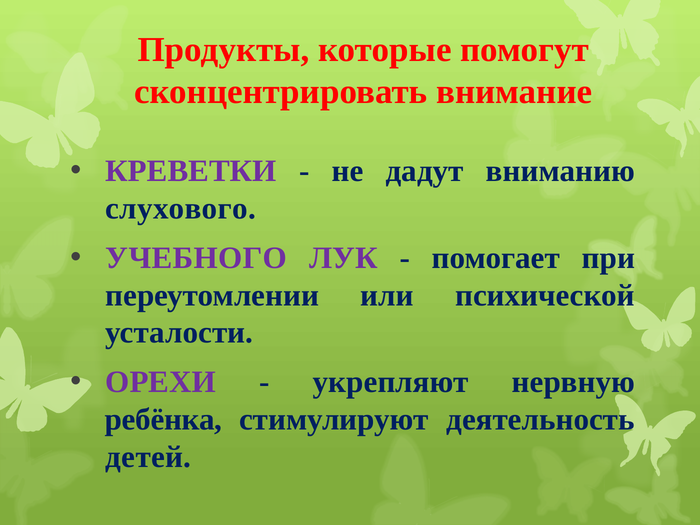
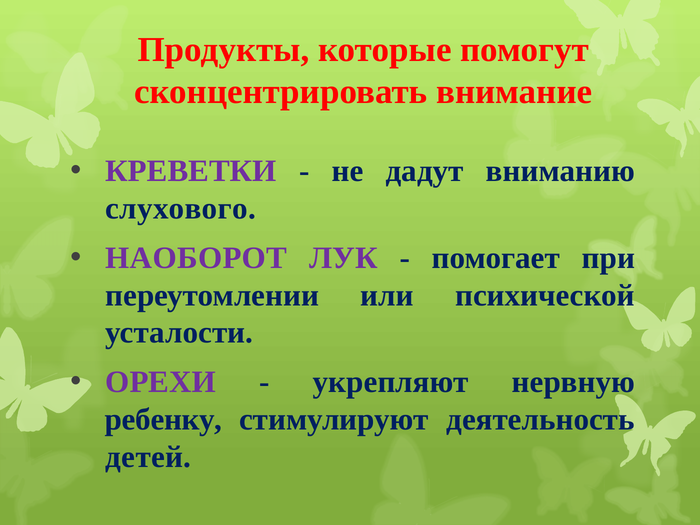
УЧЕБНОГО: УЧЕБНОГО -> НАОБОРОТ (196, 258)
ребёнка: ребёнка -> ребенку (164, 419)
